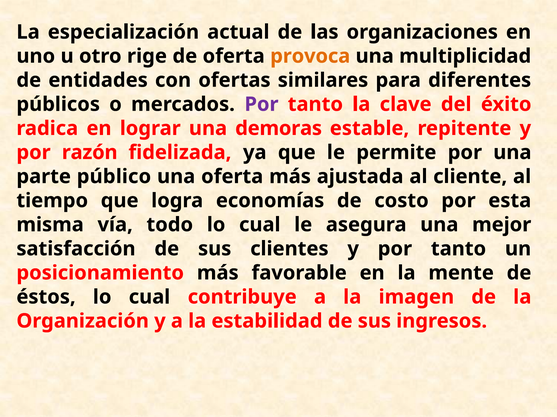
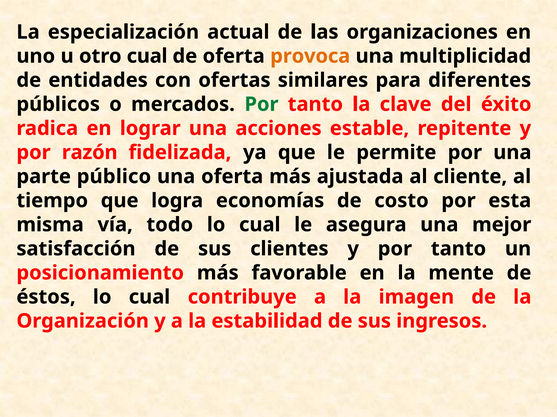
otro rige: rige -> cual (147, 56)
Por colour: purple -> green (261, 104)
demoras: demoras -> acciones (279, 129)
